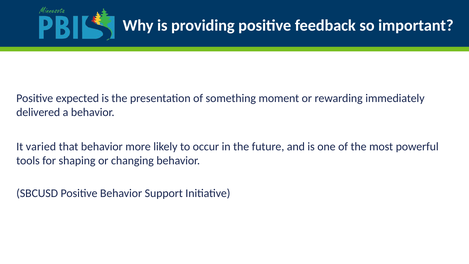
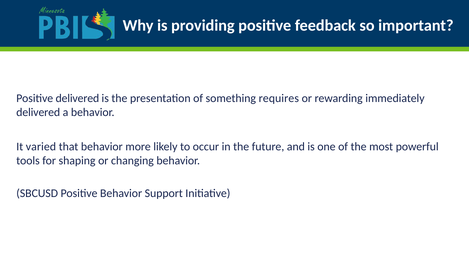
Positive expected: expected -> delivered (77, 98)
moment: moment -> requires (279, 98)
